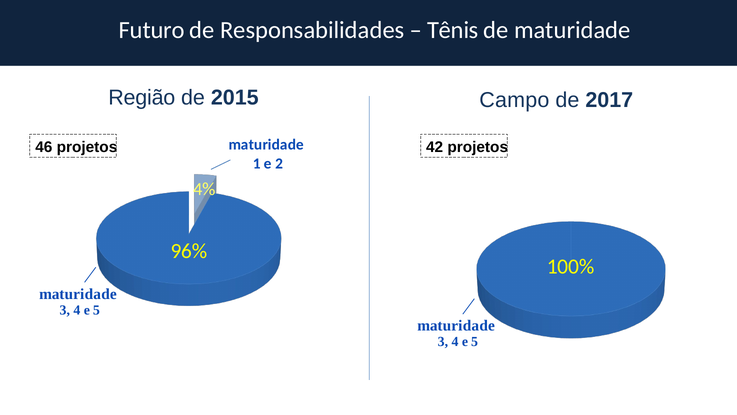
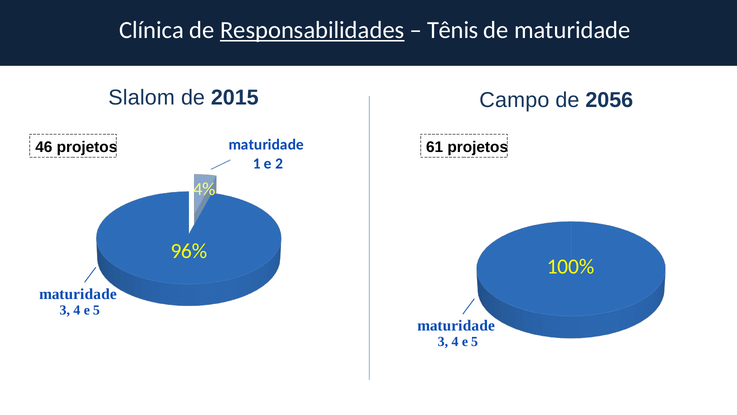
Futuro: Futuro -> Clínica (152, 30)
Responsabilidades underline: none -> present (312, 30)
Região: Região -> Slalom (142, 97)
2017: 2017 -> 2056 (609, 100)
42: 42 -> 61 (435, 147)
